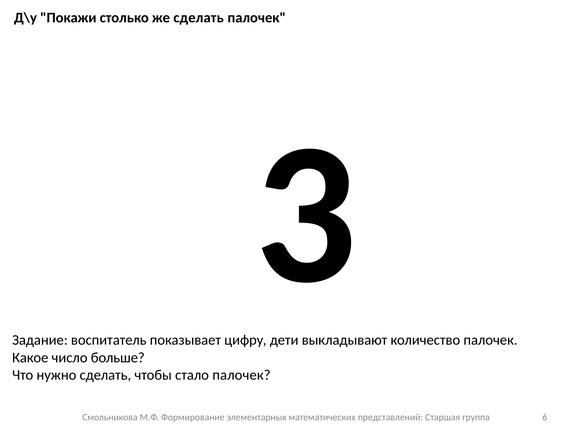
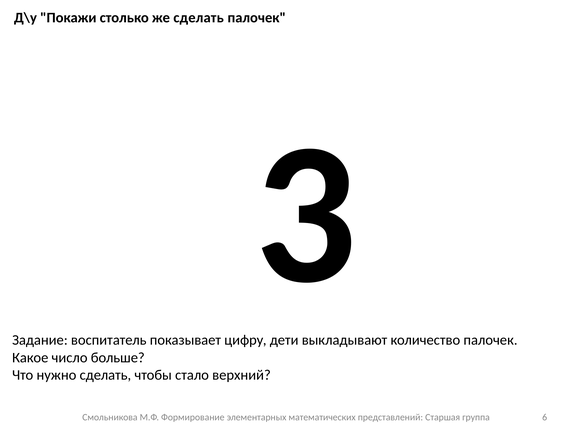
стало палочек: палочек -> верхний (241, 375)
